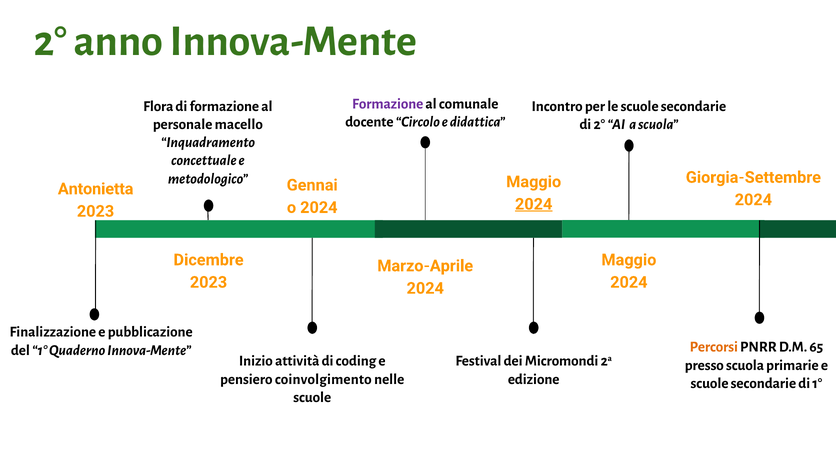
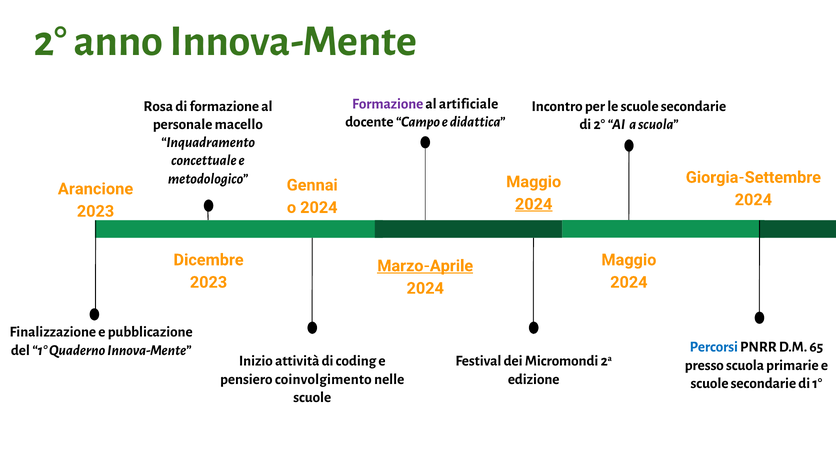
comunale: comunale -> artificiale (469, 104)
Flora: Flora -> Rosa (158, 106)
Circolo: Circolo -> Campo (418, 122)
Antonietta: Antonietta -> Arancione (96, 189)
Marzo-Aprile underline: none -> present (425, 266)
Percorsi colour: orange -> blue (714, 347)
